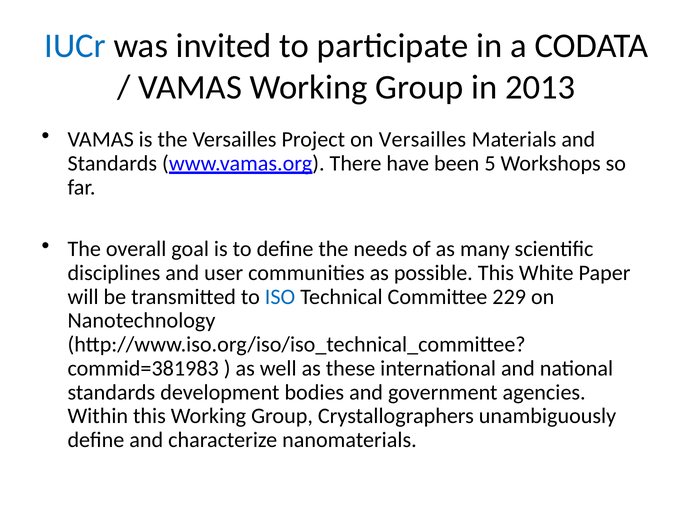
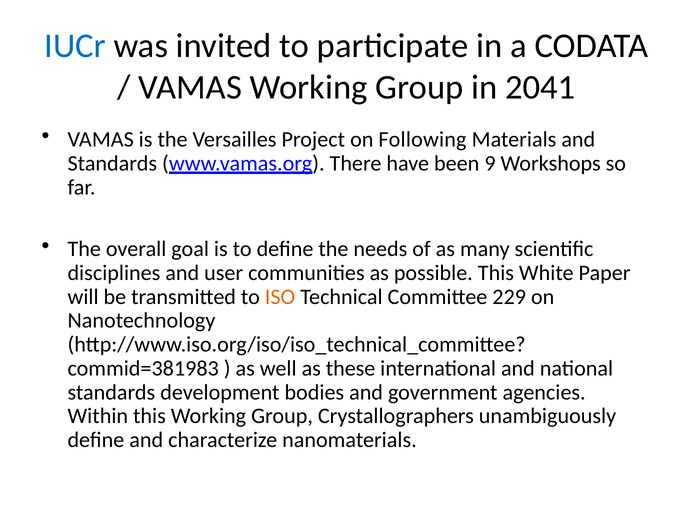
2013: 2013 -> 2041 (540, 87)
on Versailles: Versailles -> Following (422, 140)
5: 5 -> 9 (490, 163)
ISO colour: blue -> orange (280, 297)
